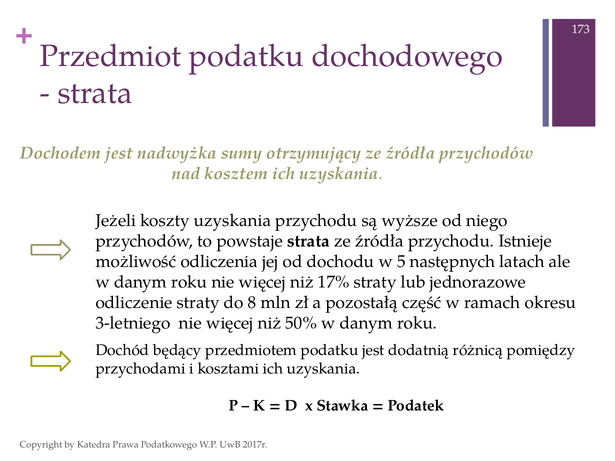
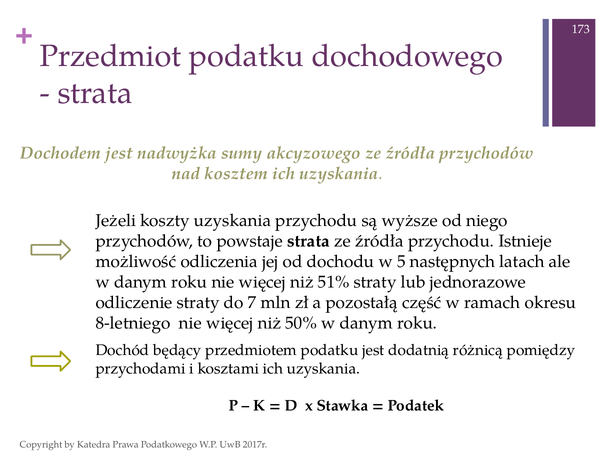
otrzymujący: otrzymujący -> akcyzowego (314, 153)
17%: 17% -> 51% (334, 282)
8: 8 -> 7 (252, 303)
3-letniego: 3-letniego -> 8-letniego (133, 323)
